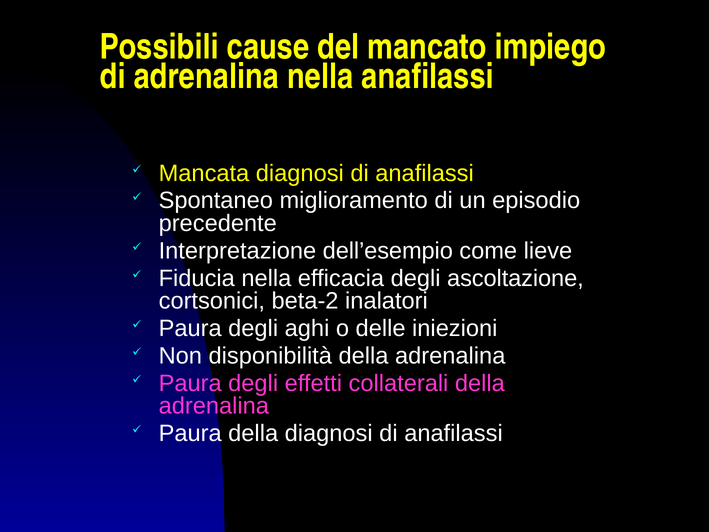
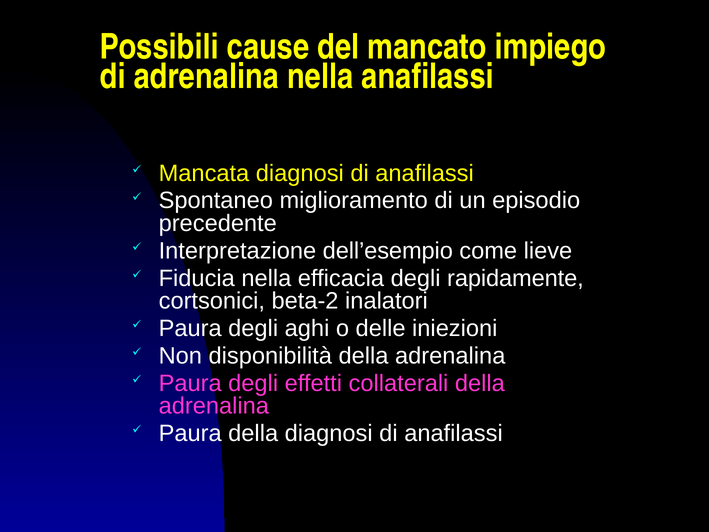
ascoltazione: ascoltazione -> rapidamente (515, 278)
